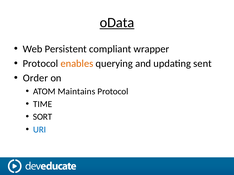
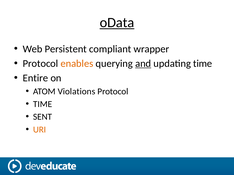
and underline: none -> present (143, 64)
updating sent: sent -> time (203, 64)
Order: Order -> Entire (35, 78)
Maintains: Maintains -> Violations (76, 92)
SORT: SORT -> SENT (43, 117)
URI colour: blue -> orange (40, 130)
